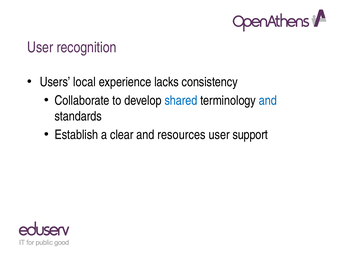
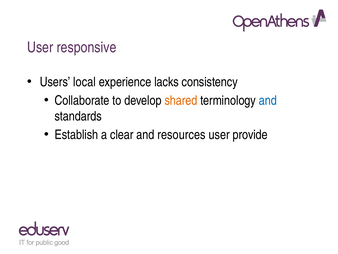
recognition: recognition -> responsive (86, 47)
shared colour: blue -> orange (181, 100)
support: support -> provide (250, 134)
